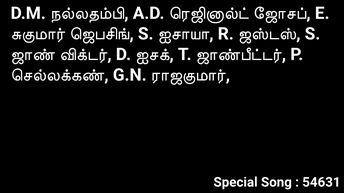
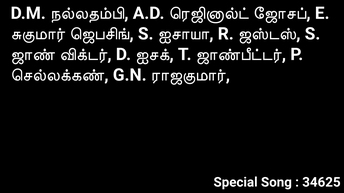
54631: 54631 -> 34625 (321, 183)
